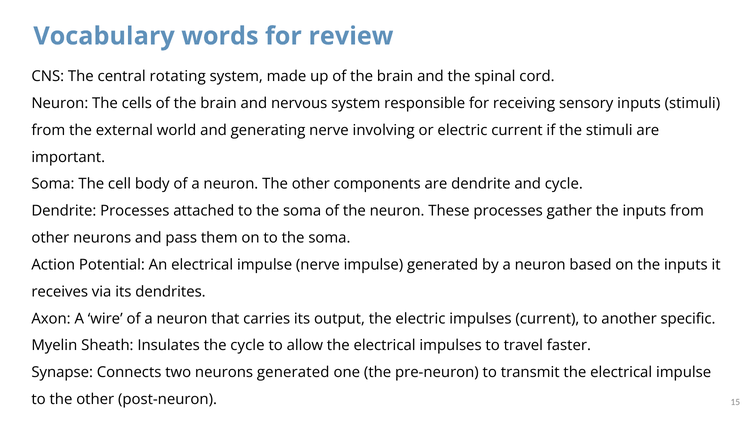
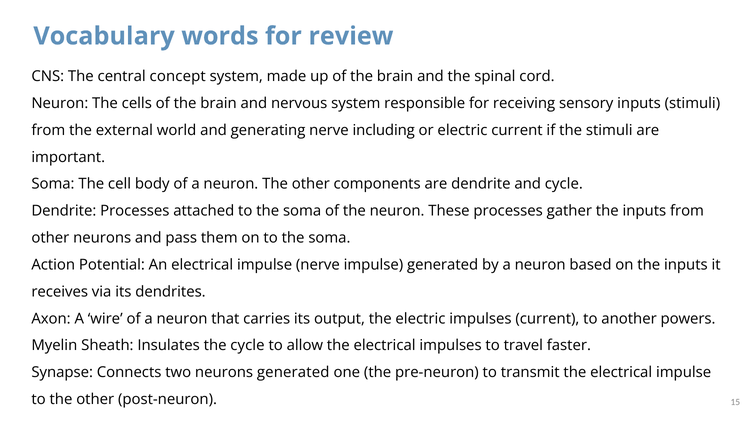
rotating: rotating -> concept (178, 76)
involving: involving -> including (384, 130)
specific: specific -> powers (688, 319)
